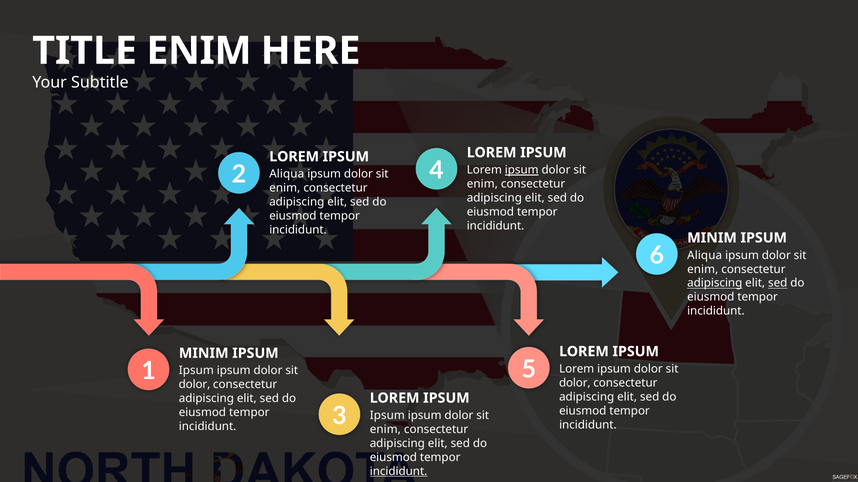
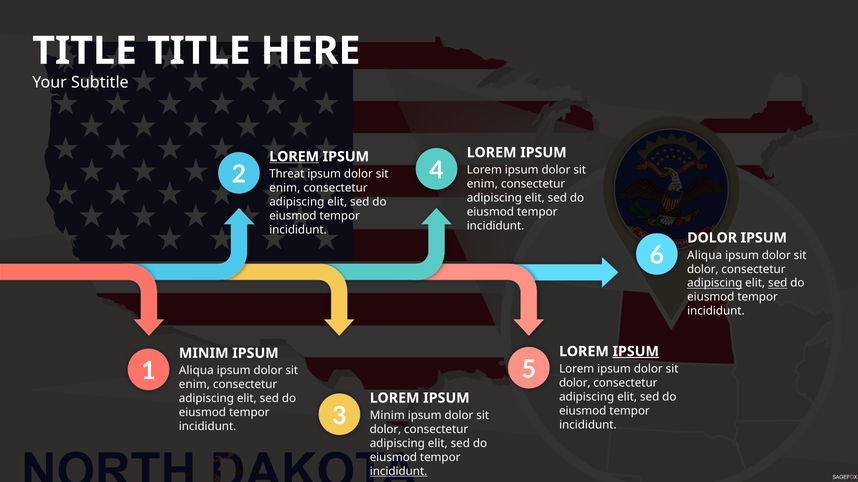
ENIM: ENIM -> TITLE (199, 51)
LOREM underline: none -> present (294, 157)
ipsum underline: present -> none (522, 170)
Aliqua: Aliqua -> Threat (287, 174)
MINIM: MINIM -> DOLOR (712, 238)
enim: enim -> dolor (703, 270)
IPSUM underline: none -> present (636, 352)
Ipsum: Ipsum -> Aliqua (196, 371)
dolor: dolor -> enim (194, 385)
Ipsum: Ipsum -> Minim (387, 416)
enim: enim -> dolor (385, 430)
